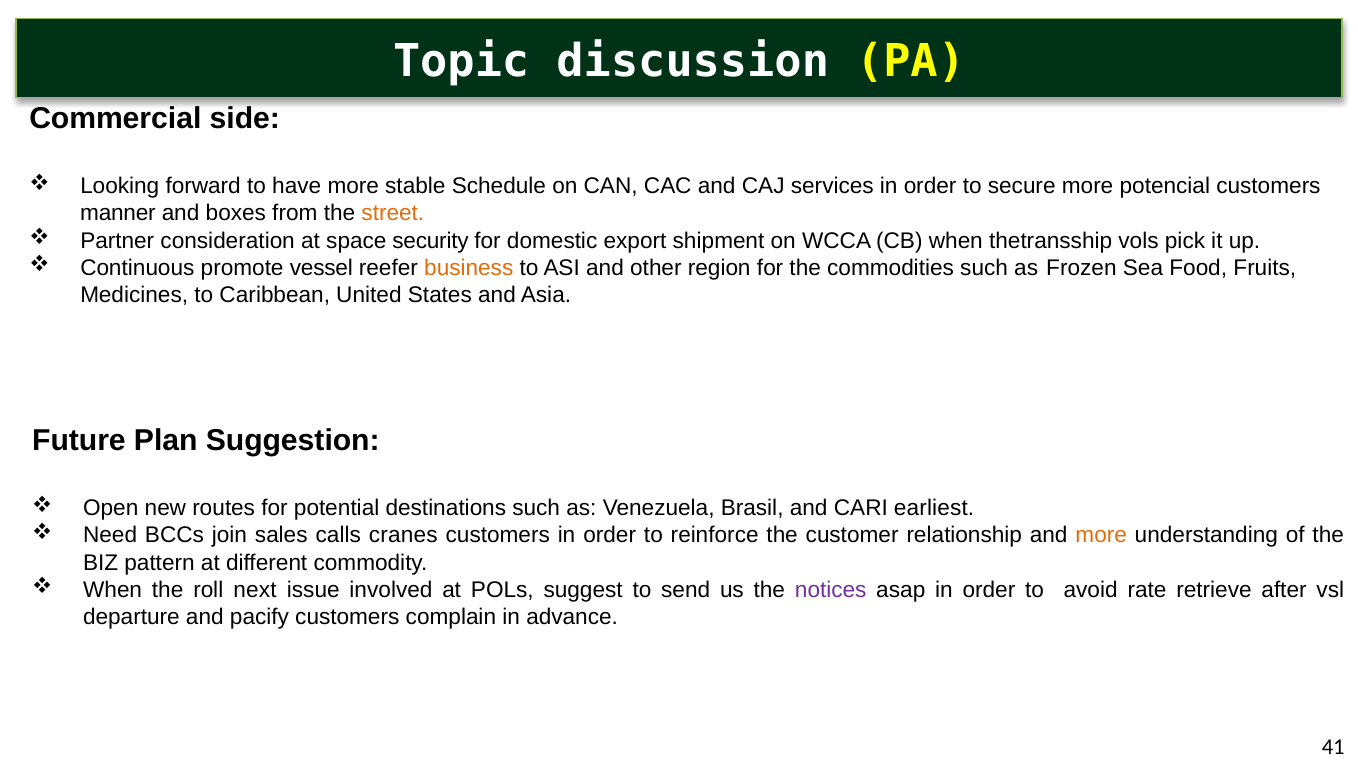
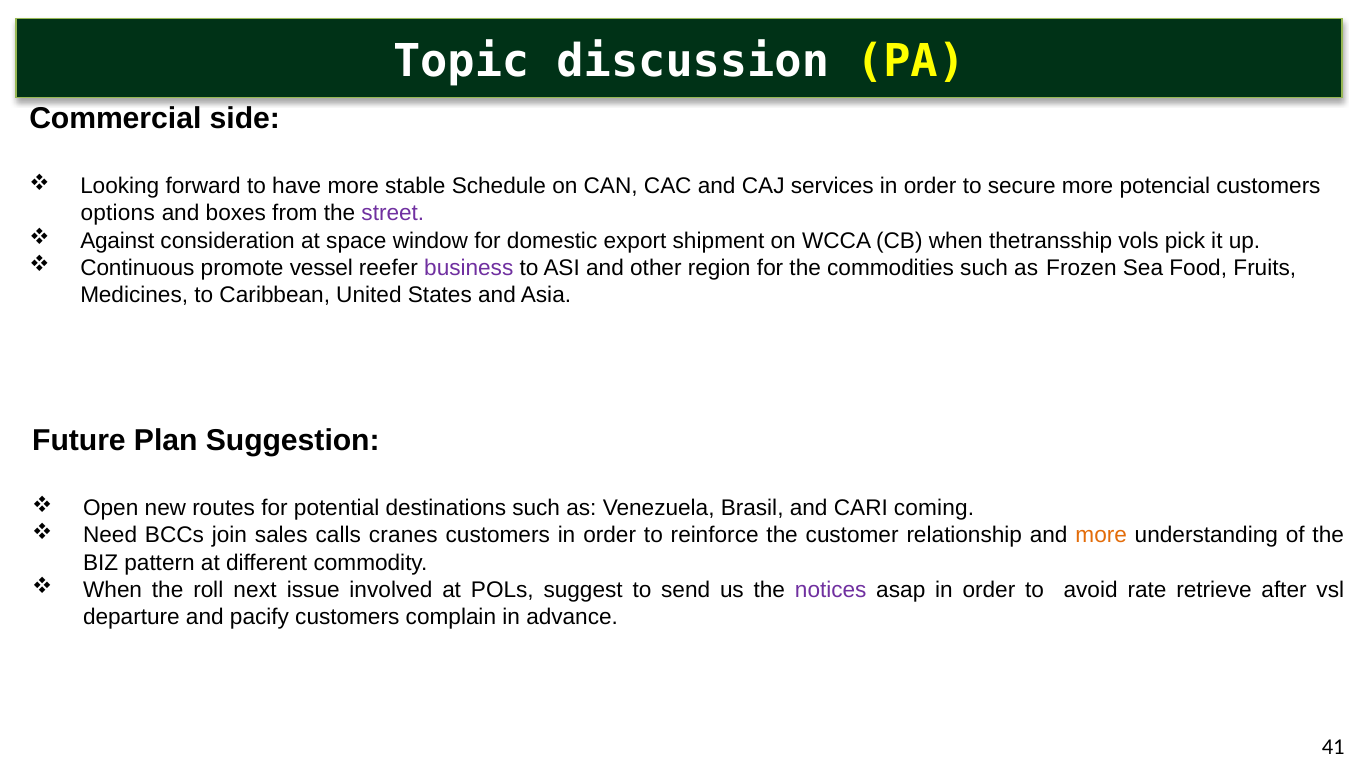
manner: manner -> options (118, 213)
street colour: orange -> purple (393, 213)
Partner: Partner -> Against (117, 241)
security: security -> window (430, 241)
business colour: orange -> purple (469, 268)
earliest: earliest -> coming (934, 508)
